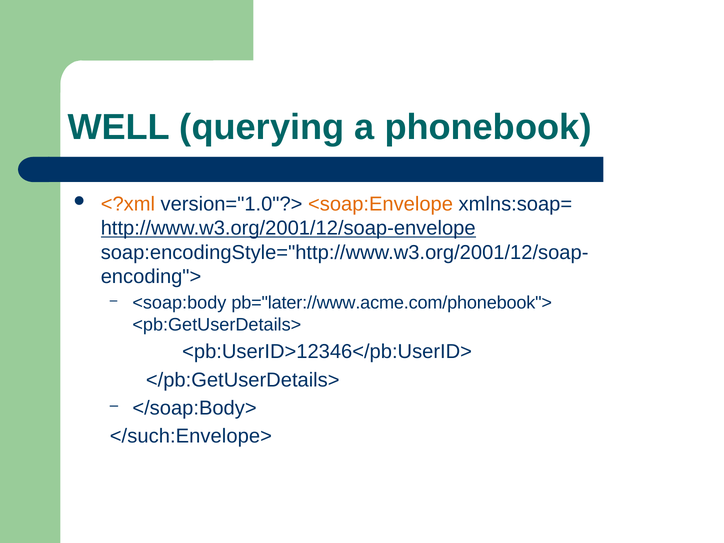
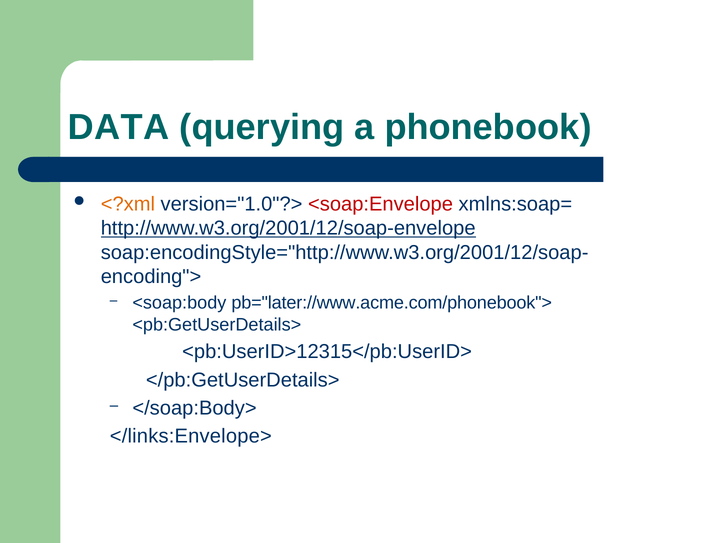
WELL: WELL -> DATA (119, 127)
<soap:Envelope colour: orange -> red (381, 204)
<pb:UserID>12346</pb:UserID>: <pb:UserID>12346</pb:UserID> -> <pb:UserID>12315</pb:UserID> (327, 352)
</such:Envelope>: </such:Envelope> -> </links:Envelope> (191, 436)
